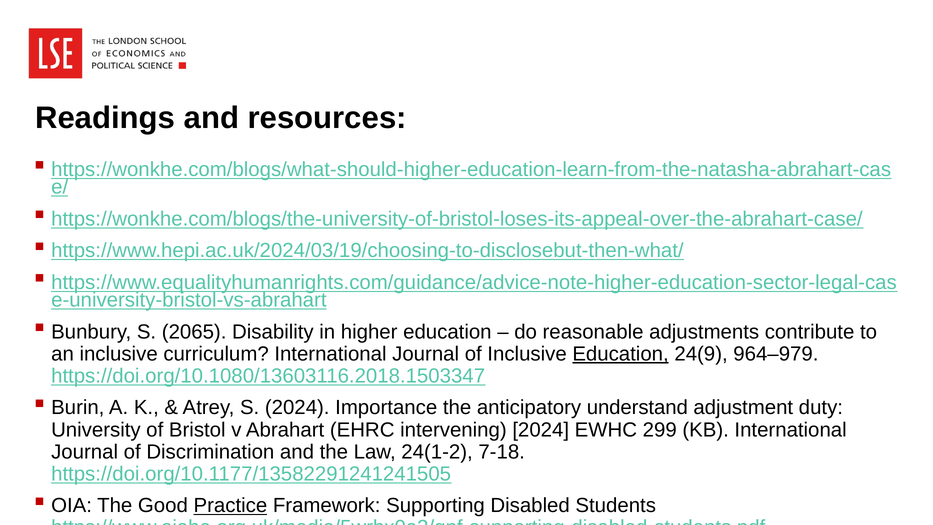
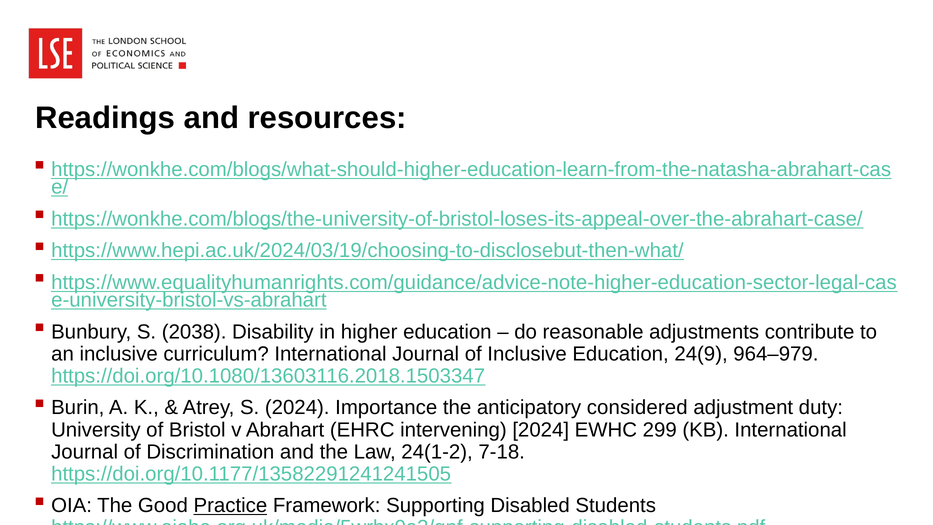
2065: 2065 -> 2038 (194, 332)
Education underline: present -> none (621, 354)
understand: understand -> considered (637, 408)
